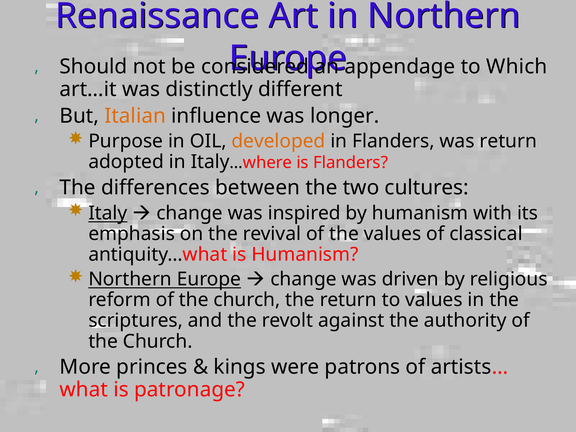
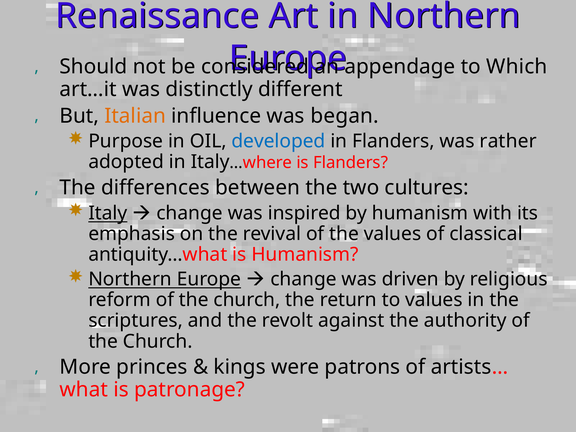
longer: longer -> began (345, 116)
developed colour: orange -> blue (278, 141)
was return: return -> rather (508, 141)
